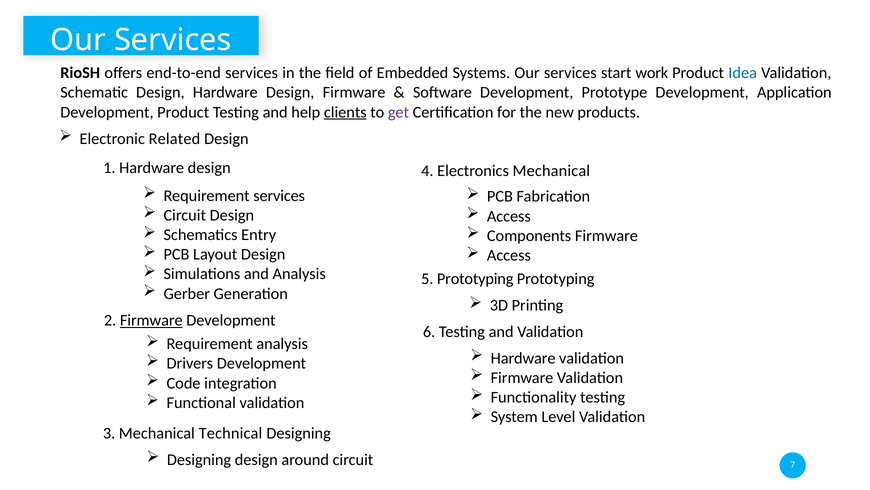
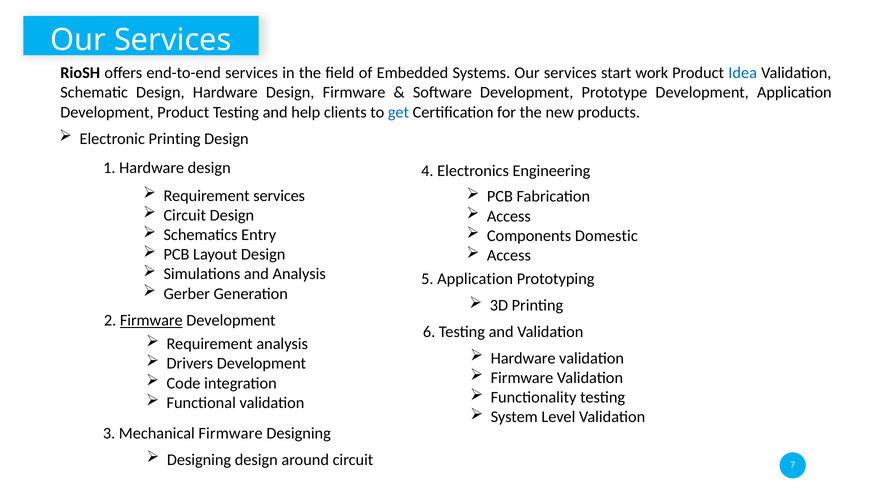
clients underline: present -> none (345, 112)
get colour: purple -> blue (398, 112)
Electronic Related: Related -> Printing (175, 138)
Electronics Mechanical: Mechanical -> Engineering (551, 171)
Components Firmware: Firmware -> Domestic (606, 235)
5 Prototyping: Prototyping -> Application (475, 279)
Mechanical Technical: Technical -> Firmware (231, 433)
